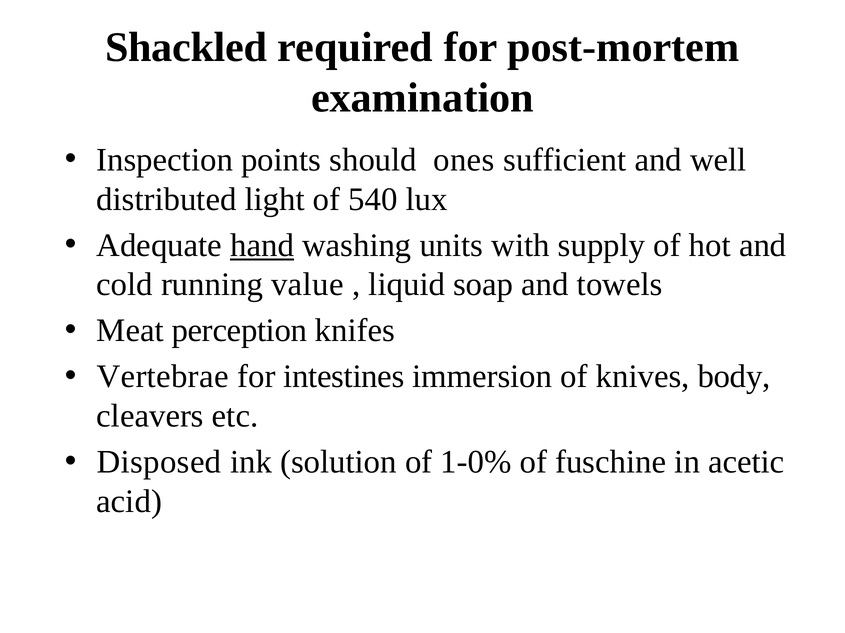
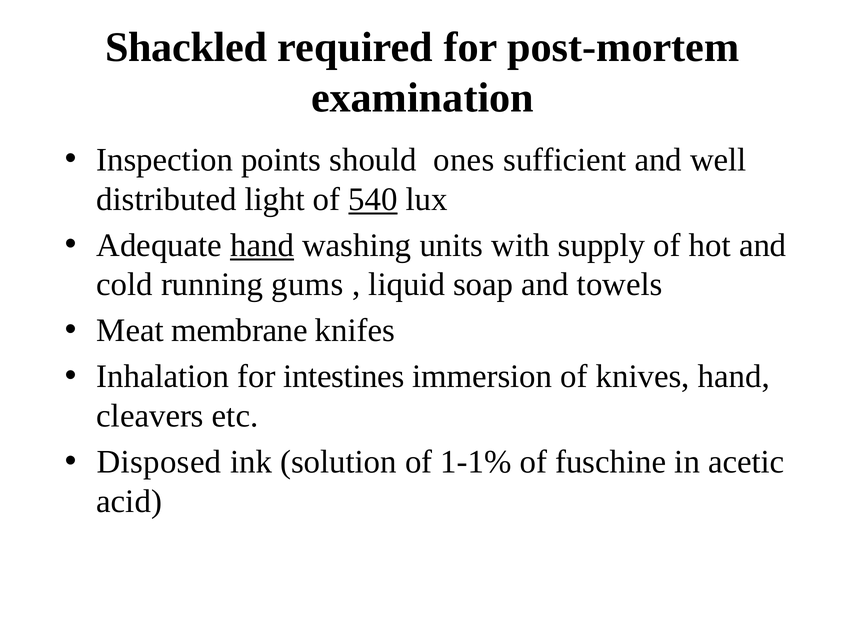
540 underline: none -> present (373, 200)
value: value -> gums (307, 285)
perception: perception -> membrane (239, 331)
Vertebrae: Vertebrae -> Inhalation (163, 377)
knives body: body -> hand (734, 377)
1-0%: 1-0% -> 1-1% (476, 463)
